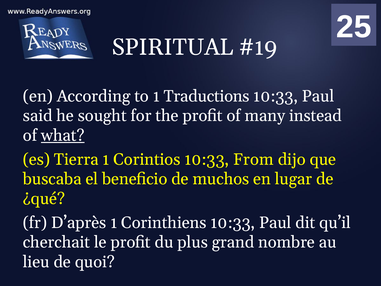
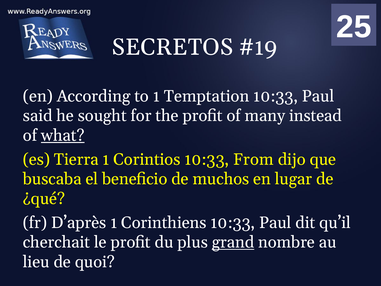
SPIRITUAL: SPIRITUAL -> SECRETOS (173, 47)
Traductions: Traductions -> Temptation (207, 96)
grand underline: none -> present (233, 242)
